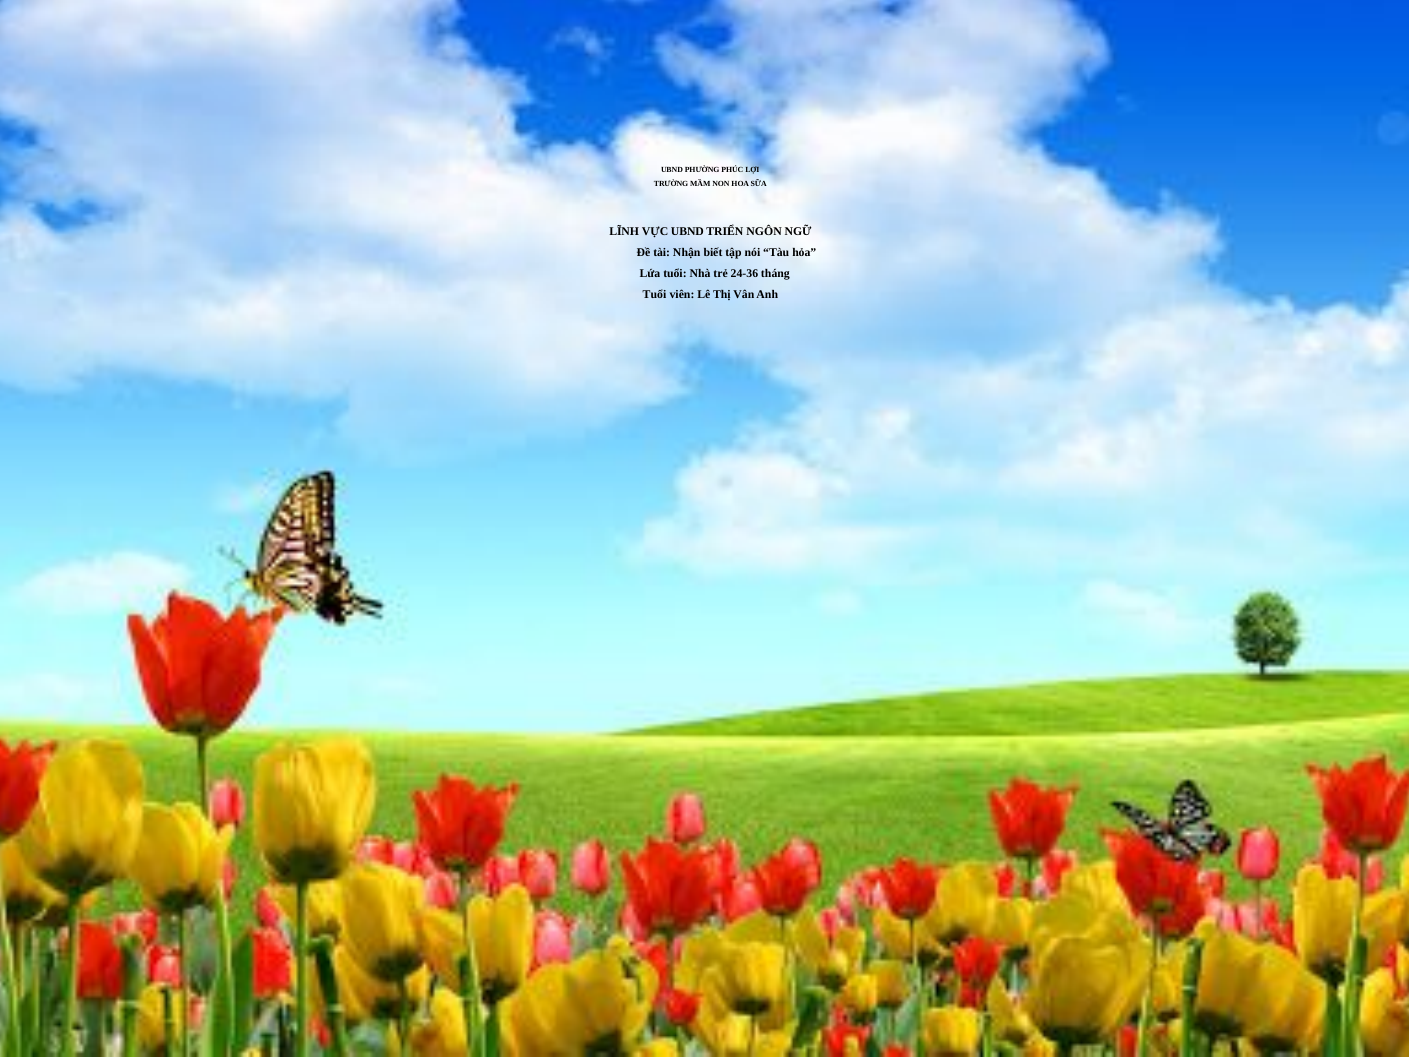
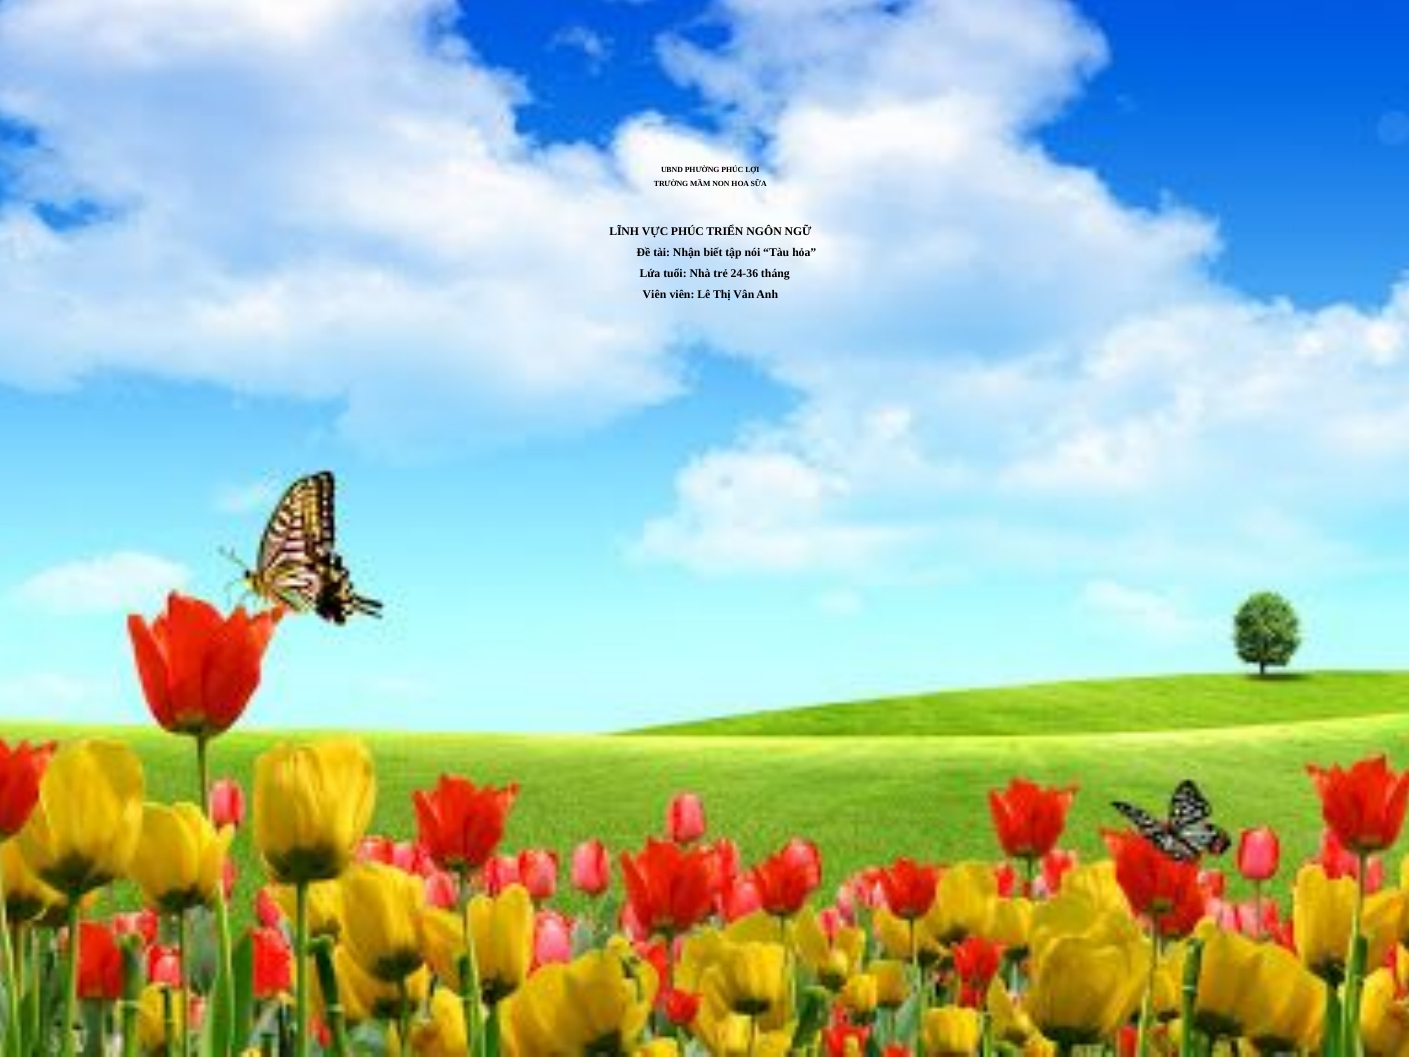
VỰC UBND: UBND -> PHÚC (687, 231)
Tuổi: Tuổi -> Viên (655, 295)
